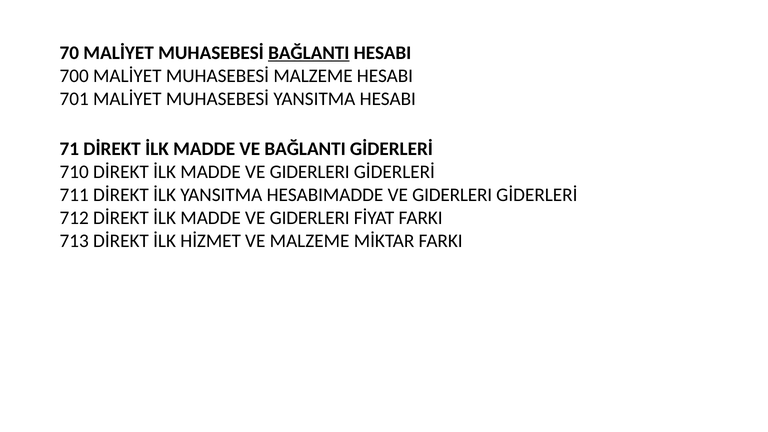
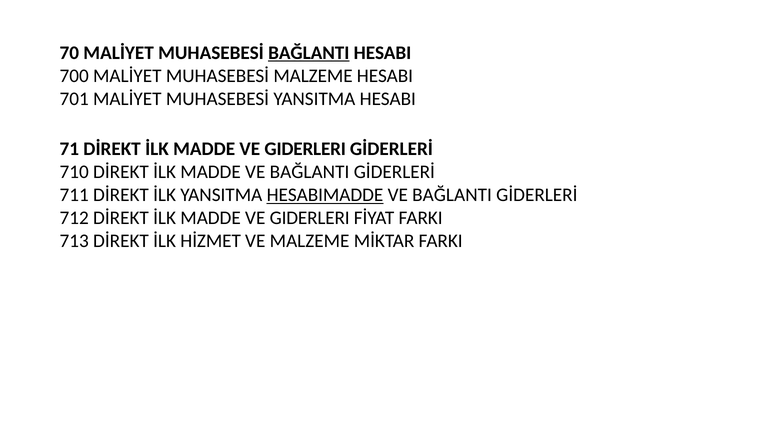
BAĞLANTI: BAĞLANTI -> GIDERLERI (305, 149)
GIDERLERI: GIDERLERI -> BAĞLANTI (310, 172)
HESABIMADDE underline: none -> present (325, 195)
GIDERLERI: GIDERLERI -> BAĞLANTI (452, 195)
